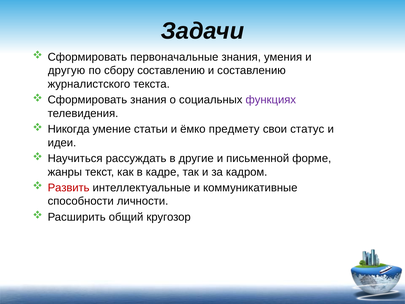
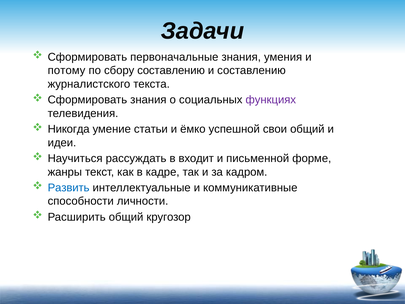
другую: другую -> потому (67, 71)
предмету: предмету -> успешной (234, 129)
свои статус: статус -> общий (307, 129)
другие: другие -> входит (196, 158)
Развить colour: red -> blue (69, 188)
